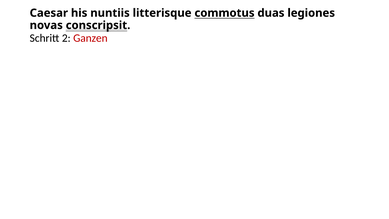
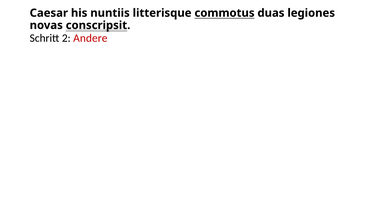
Ganzen: Ganzen -> Andere (90, 38)
